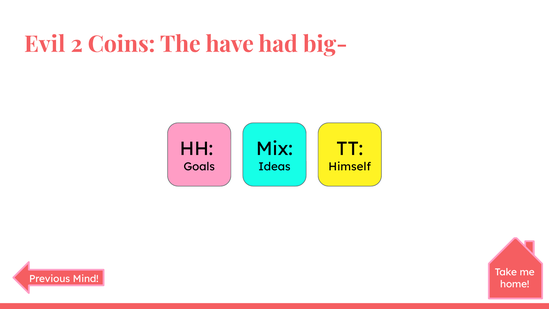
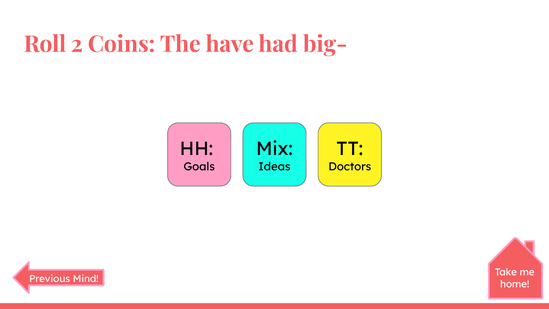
Evil: Evil -> Roll (45, 44)
Himself: Himself -> Doctors (350, 167)
